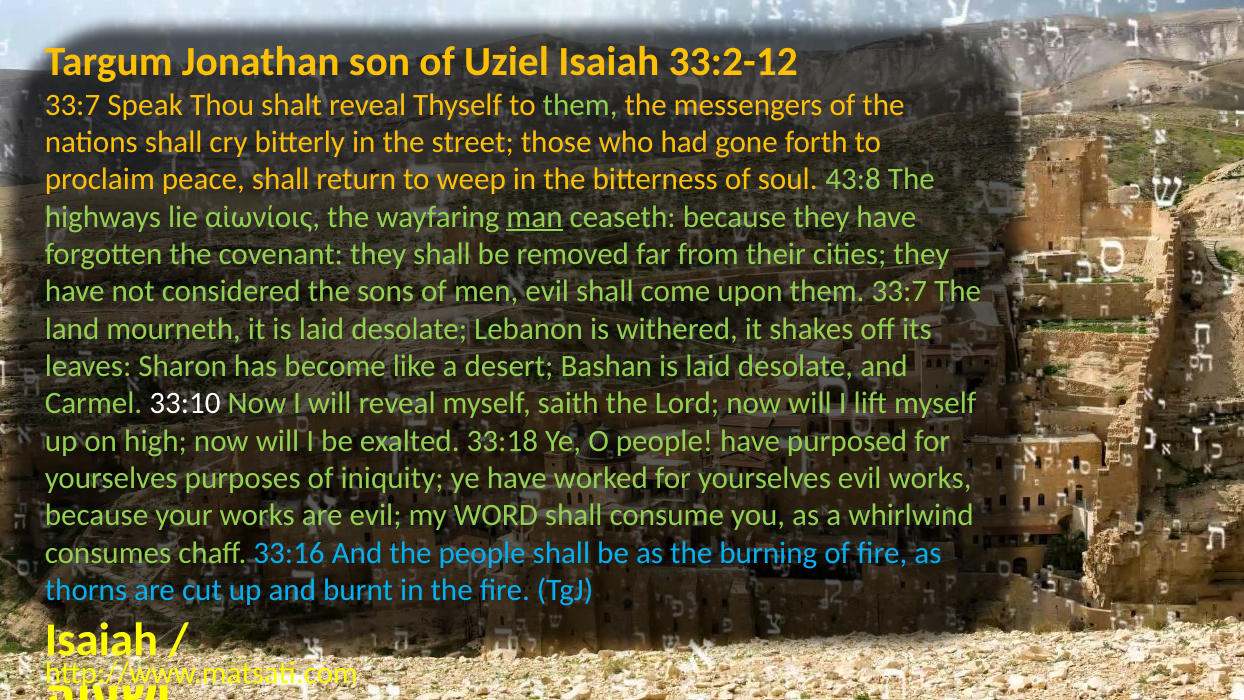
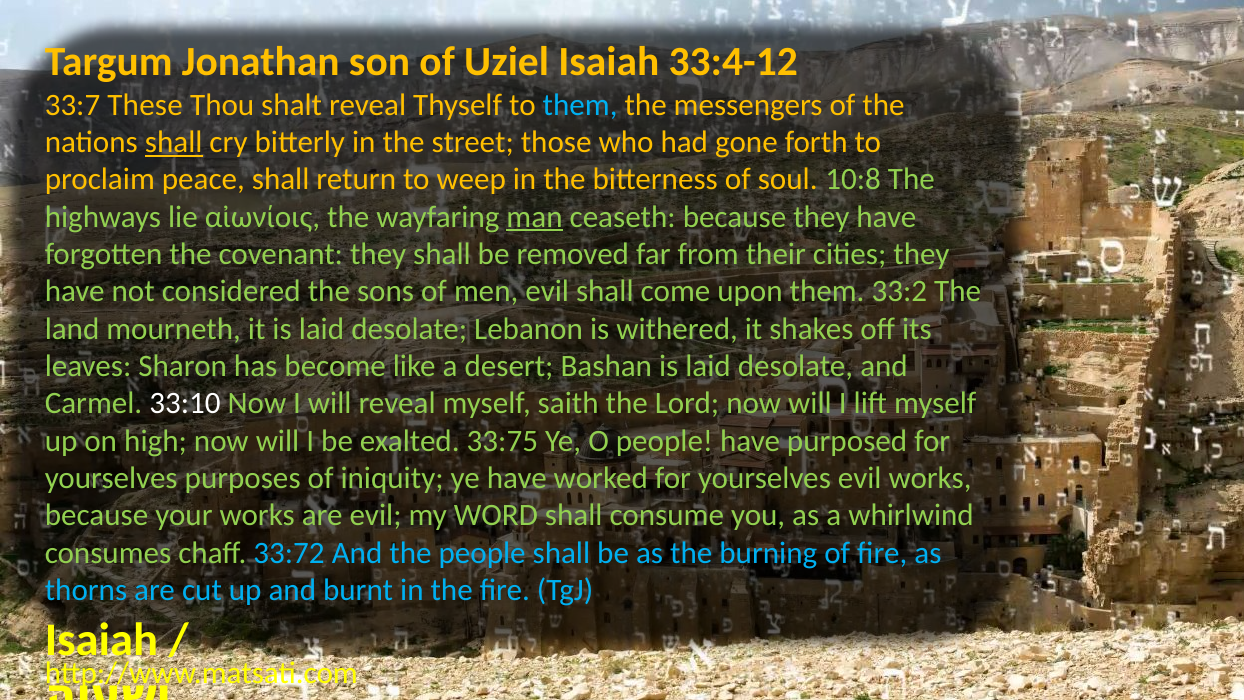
33:2-12: 33:2-12 -> 33:4-12 (733, 62)
Speak: Speak -> These (145, 105)
them colour: light green -> light blue (580, 105)
shall underline: none -> present (174, 142)
43:8: 43:8 -> 10:8 (853, 180)
them 33:7: 33:7 -> 33:2 (899, 292)
33:18: 33:18 -> 33:75 (502, 441)
33:16: 33:16 -> 33:72 (289, 553)
